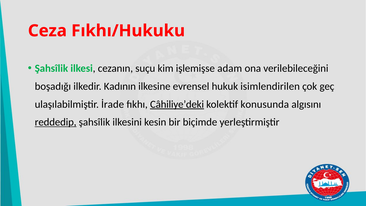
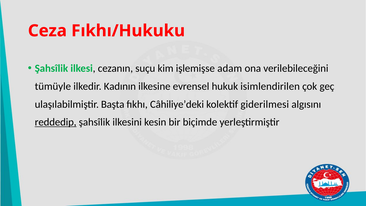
boşadığı: boşadığı -> tümüyle (53, 86)
İrade: İrade -> Başta (113, 104)
Câhiliye’deki underline: present -> none (177, 104)
konusunda: konusunda -> giderilmesi (265, 104)
